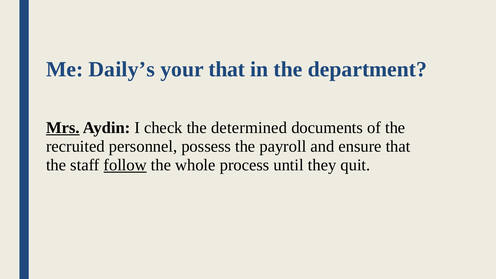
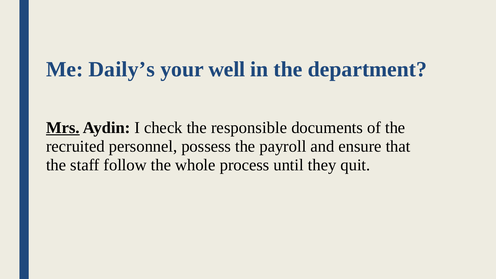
your that: that -> well (227, 69)
determined: determined -> responsible (249, 128)
follow underline: present -> none (125, 165)
